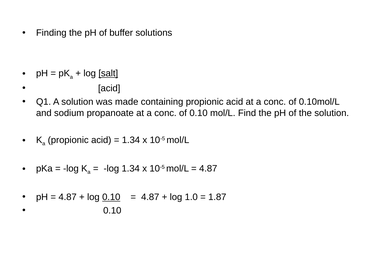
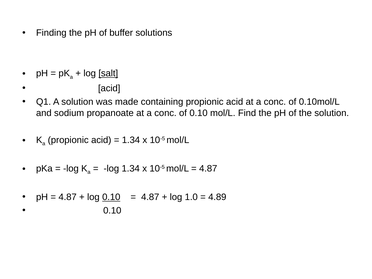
1.87: 1.87 -> 4.89 (217, 197)
